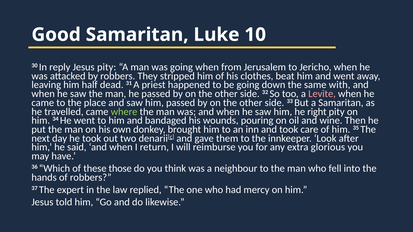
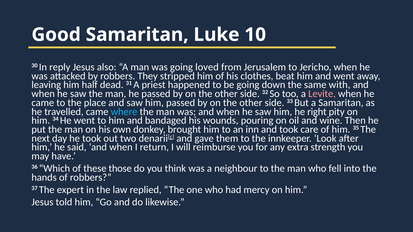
Jesus pity: pity -> also (107, 67)
going when: when -> loved (207, 67)
where colour: light green -> light blue (124, 112)
glorious: glorious -> strength (328, 147)
